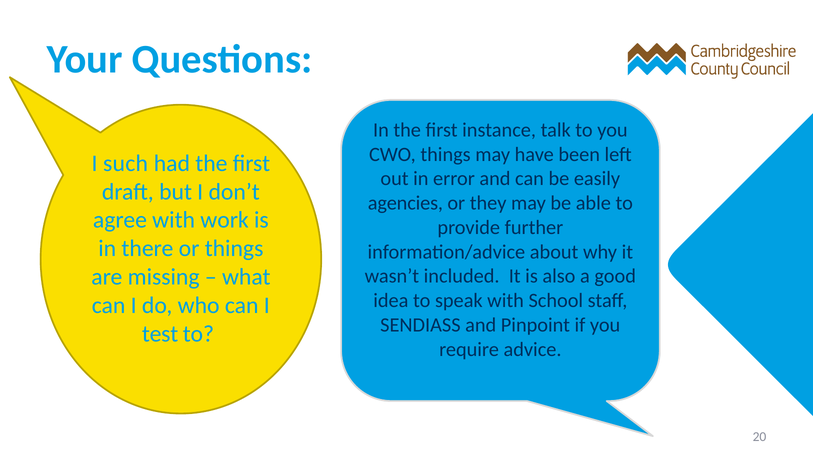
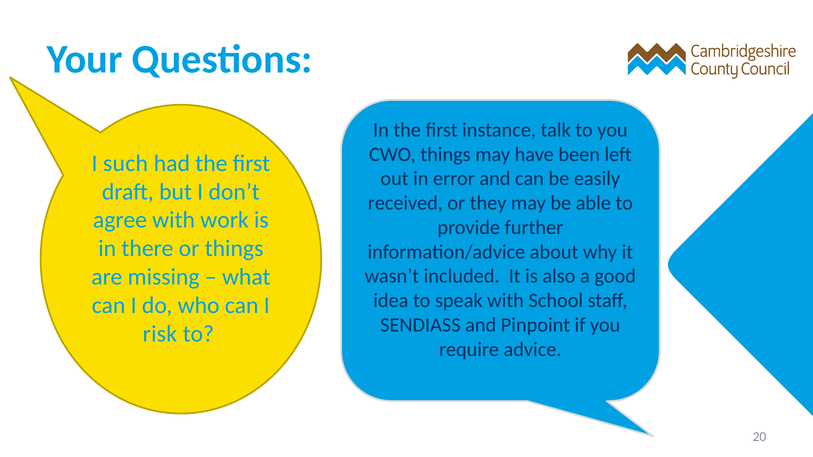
agencies: agencies -> received (405, 203)
test: test -> risk (160, 334)
